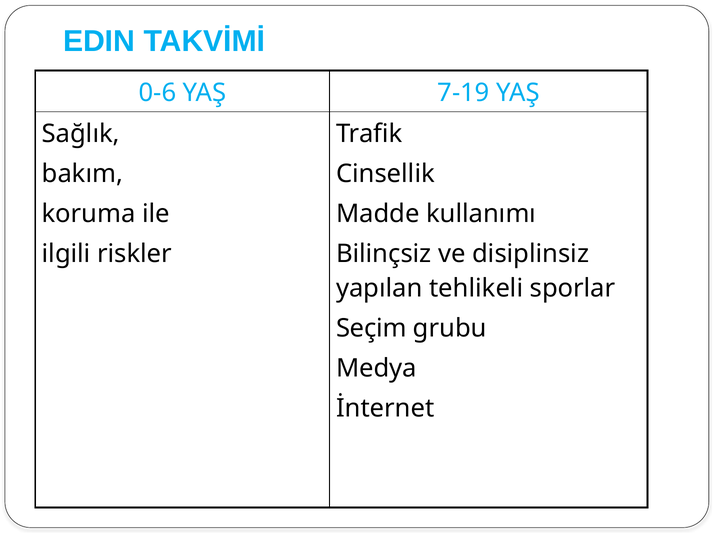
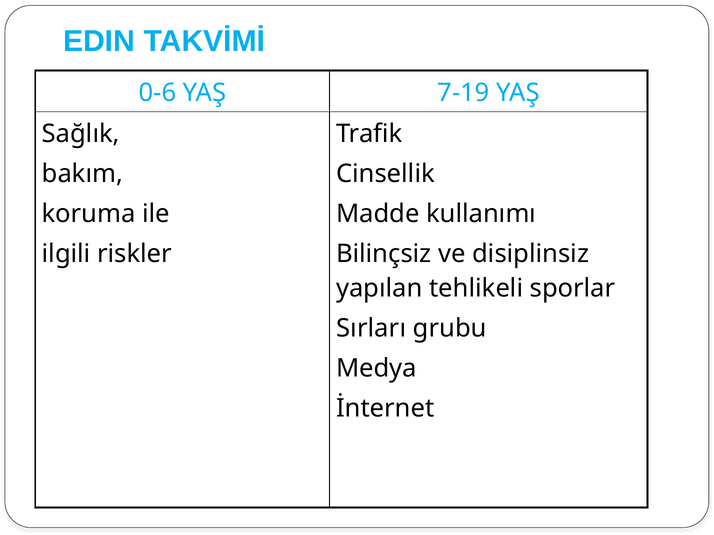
Seçim: Seçim -> Sırları (371, 329)
